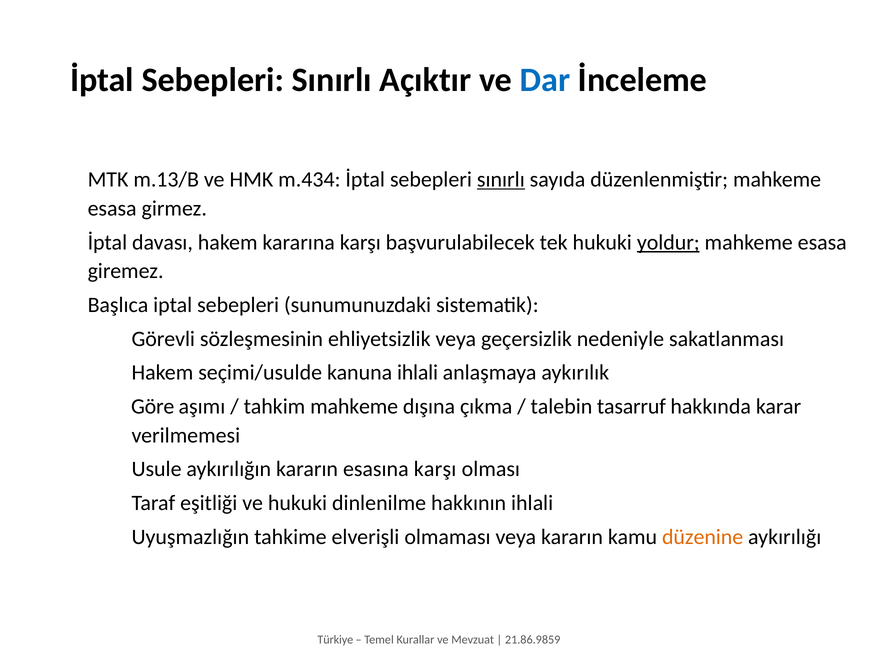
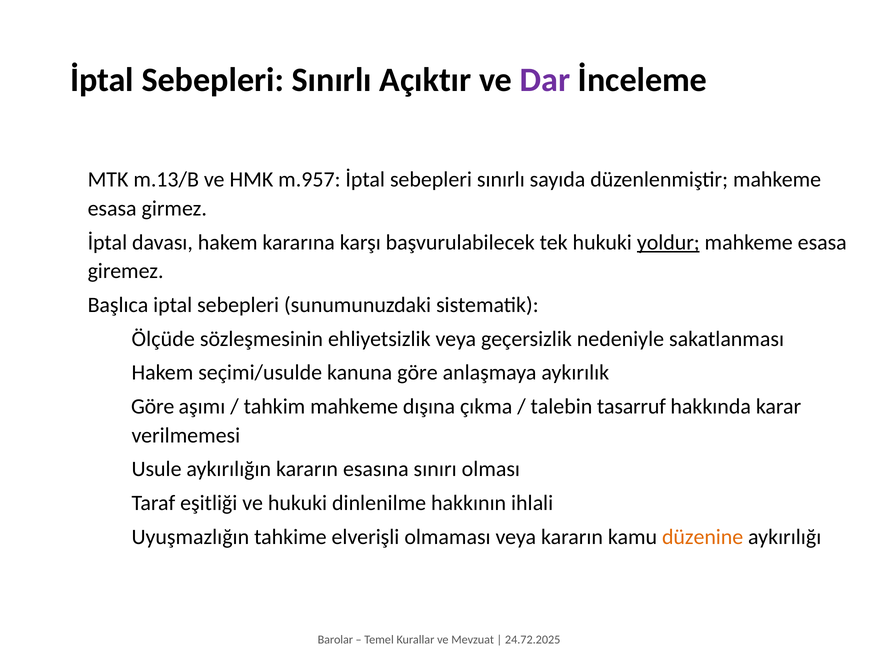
Dar colour: blue -> purple (545, 80)
m.434: m.434 -> m.957 (309, 180)
sınırlı underline: present -> none (501, 180)
Görevli: Görevli -> Ölçüde (163, 339)
kanuna ihlali: ihlali -> göre (417, 373)
esasına karşı: karşı -> sınırı (435, 470)
Türkiye: Türkiye -> Barolar (335, 640)
21.86.9859: 21.86.9859 -> 24.72.2025 (533, 640)
